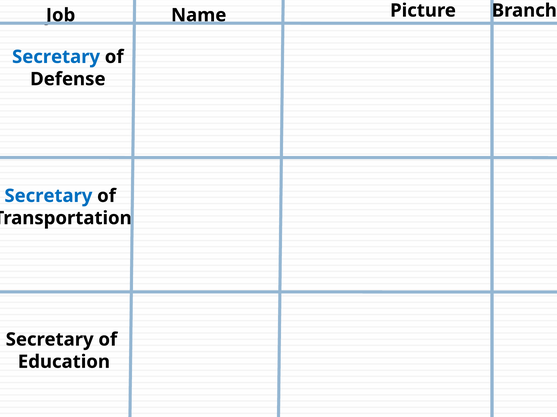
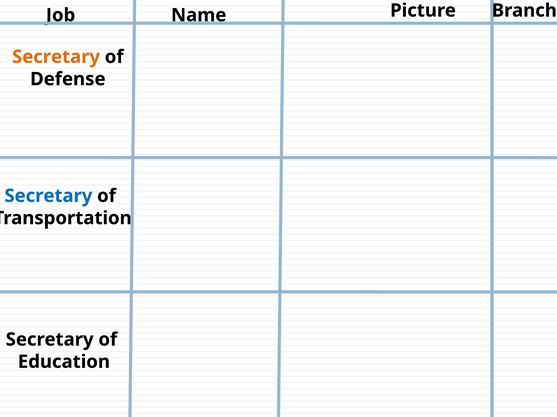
Secretary colour: blue -> orange (56, 57)
